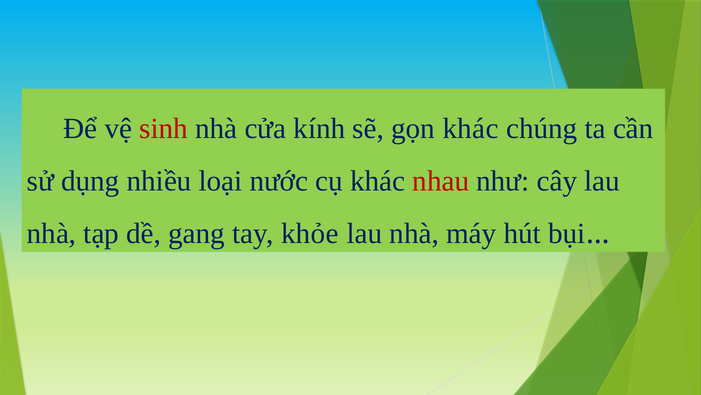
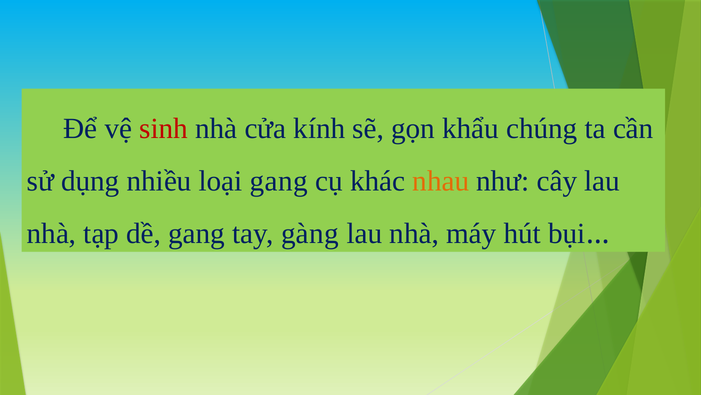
gọn khác: khác -> khẩu (471, 128)
loại nước: nước -> gang (279, 181)
nhau colour: red -> orange (441, 181)
khỏe: khỏe -> gàng (310, 233)
